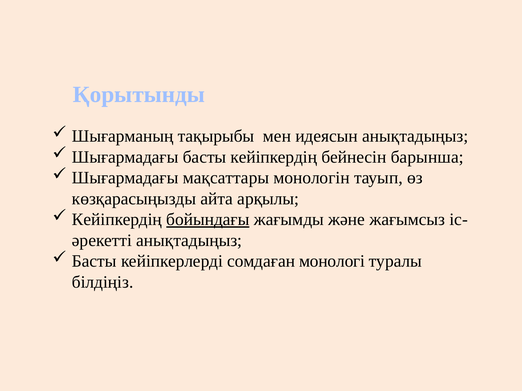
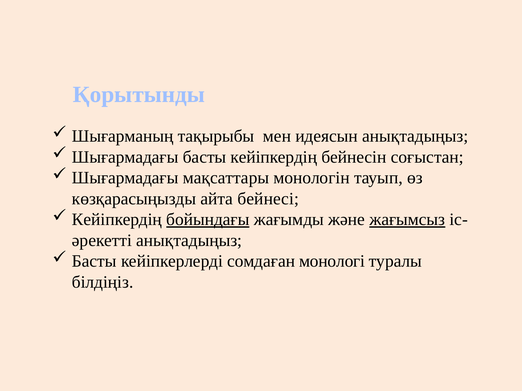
барынша: барынша -> соғыстан (427, 157)
арқылы: арқылы -> бейнесі (268, 199)
жағымсыз underline: none -> present (407, 220)
